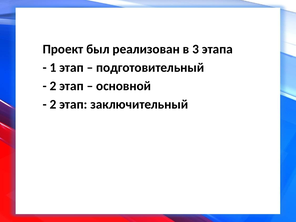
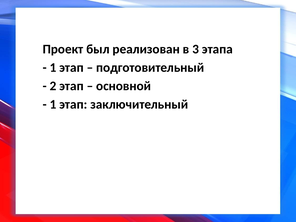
2: 2 -> 1 (53, 104)
